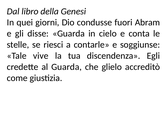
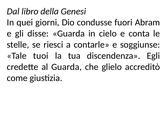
vive: vive -> tuoi (41, 56)
